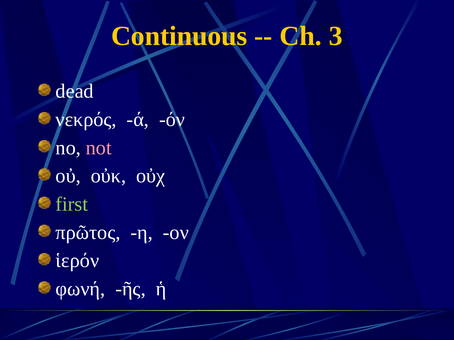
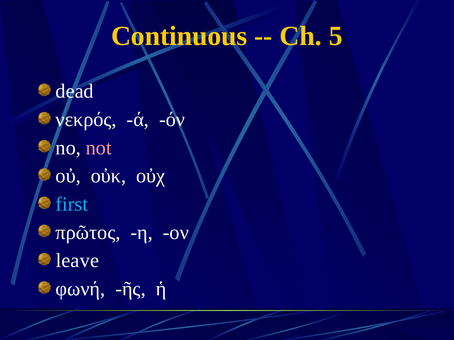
3: 3 -> 5 (336, 36)
first colour: light green -> light blue (72, 204)
ἱερόν: ἱερόν -> leave (77, 261)
